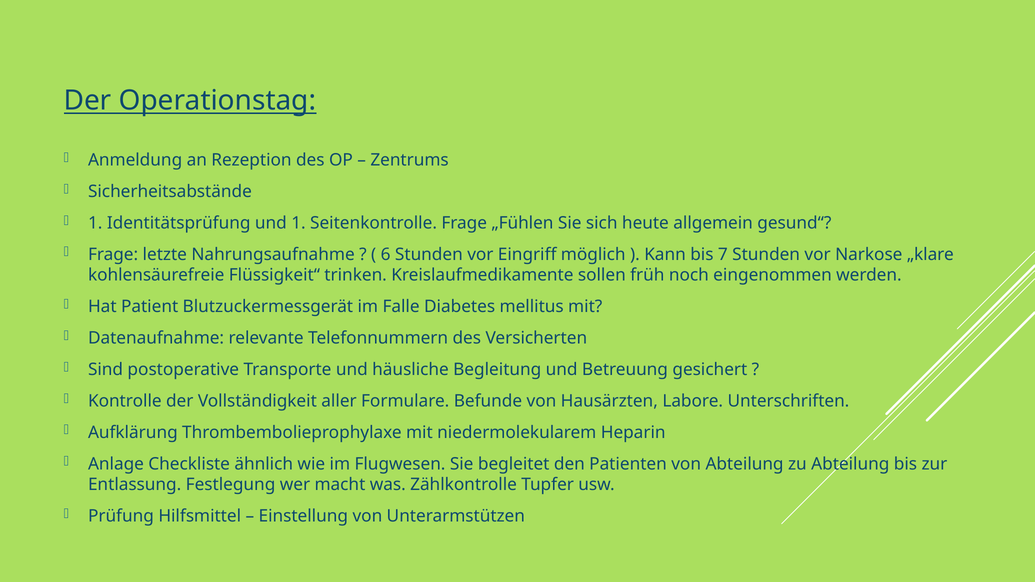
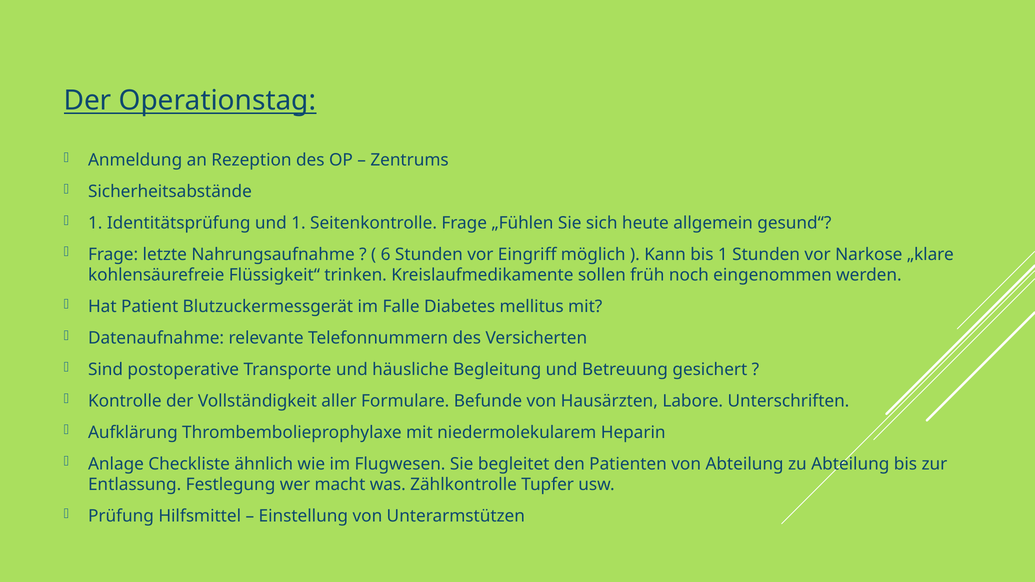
bis 7: 7 -> 1 (723, 254)
